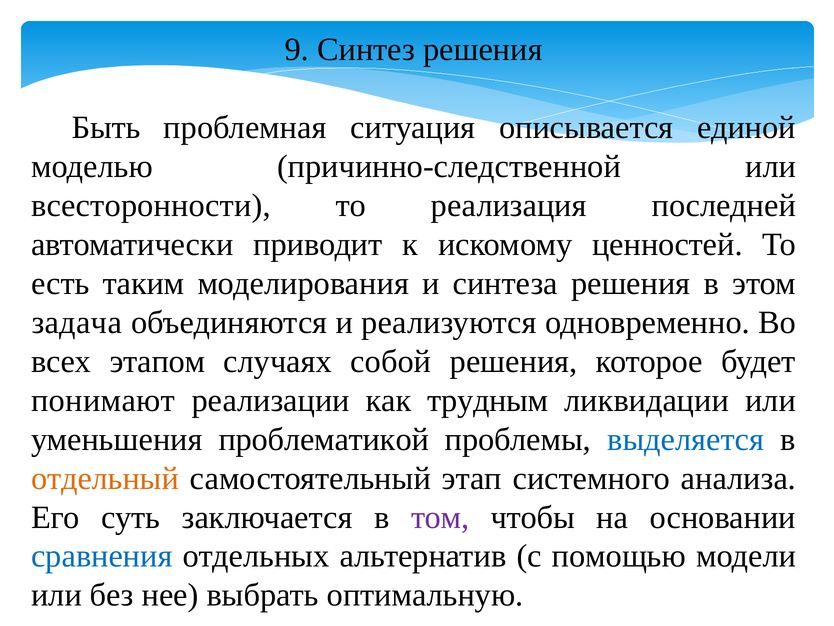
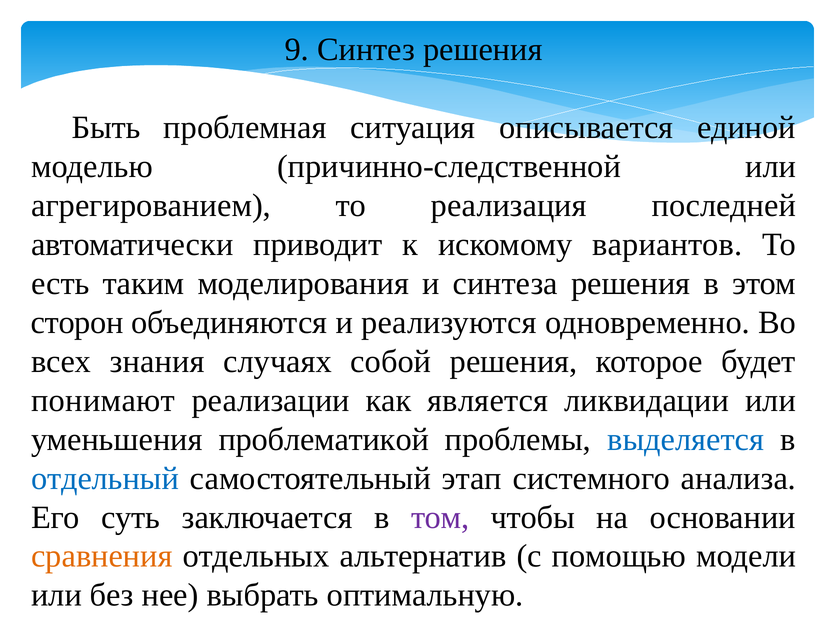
всесторонности: всесторонности -> агрегированием (151, 205)
ценностей: ценностей -> вариантов (667, 244)
задача: задача -> сторон (77, 322)
этапом: этапом -> знания (157, 361)
трудным: трудным -> является (488, 400)
отдельный colour: orange -> blue (105, 478)
сравнения colour: blue -> orange (102, 556)
